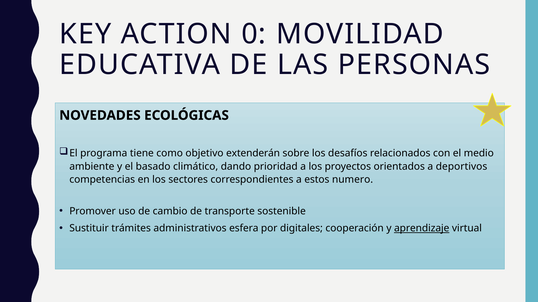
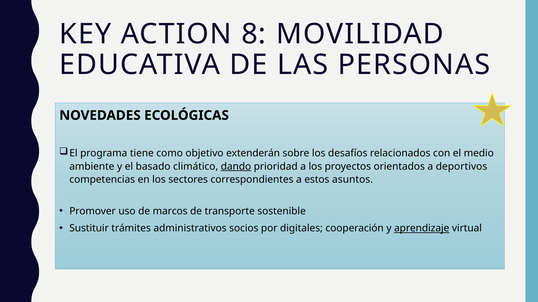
0: 0 -> 8 (254, 34)
dando underline: none -> present (236, 167)
numero: numero -> asuntos (353, 180)
cambio: cambio -> marcos (170, 212)
esfera: esfera -> socios (244, 229)
